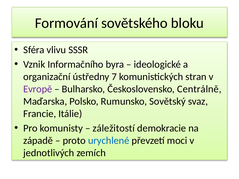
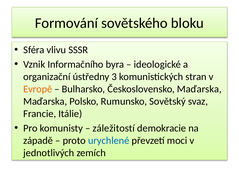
7: 7 -> 3 (114, 77)
Evropě colour: purple -> orange (38, 89)
Československo Centrálně: Centrálně -> Maďarska (199, 89)
